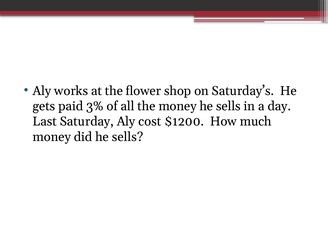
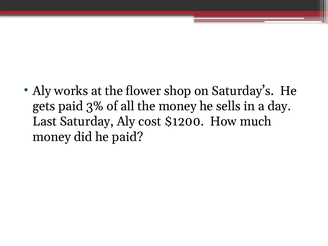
did he sells: sells -> paid (128, 137)
